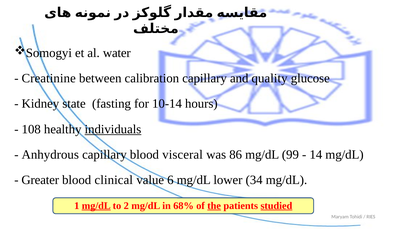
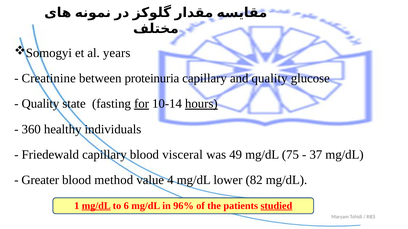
water: water -> years (117, 53)
calibration: calibration -> proteinuria (152, 78)
Kidney: Kidney -> Quality (40, 104)
for underline: none -> present (142, 104)
hours underline: none -> present (201, 104)
108: 108 -> 360 (31, 129)
individuals underline: present -> none (113, 129)
Anhydrous: Anhydrous -> Friedewald (50, 155)
86: 86 -> 49 (236, 155)
99: 99 -> 75 (290, 155)
14: 14 -> 37 (316, 155)
clinical: clinical -> method (114, 180)
6: 6 -> 4 (170, 180)
34: 34 -> 82 (254, 180)
2: 2 -> 6 (126, 206)
68%: 68% -> 96% (184, 206)
the underline: present -> none (214, 206)
